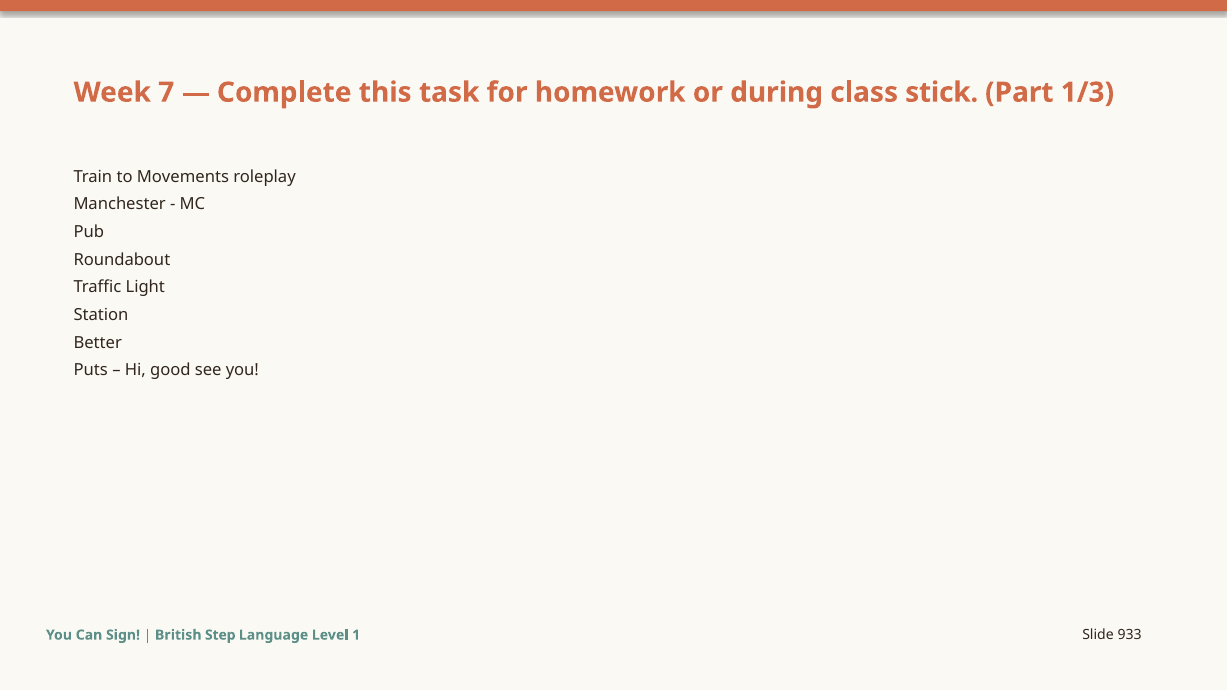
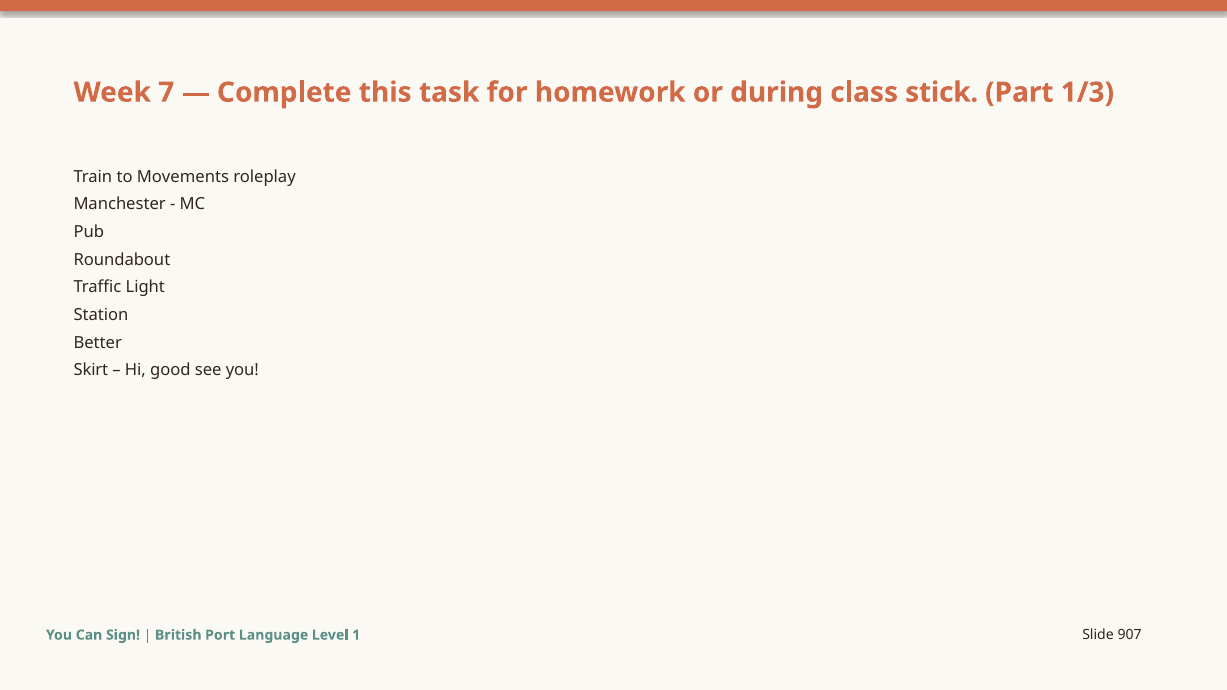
Puts: Puts -> Skirt (91, 370)
Step: Step -> Port (220, 635)
933: 933 -> 907 (1130, 635)
